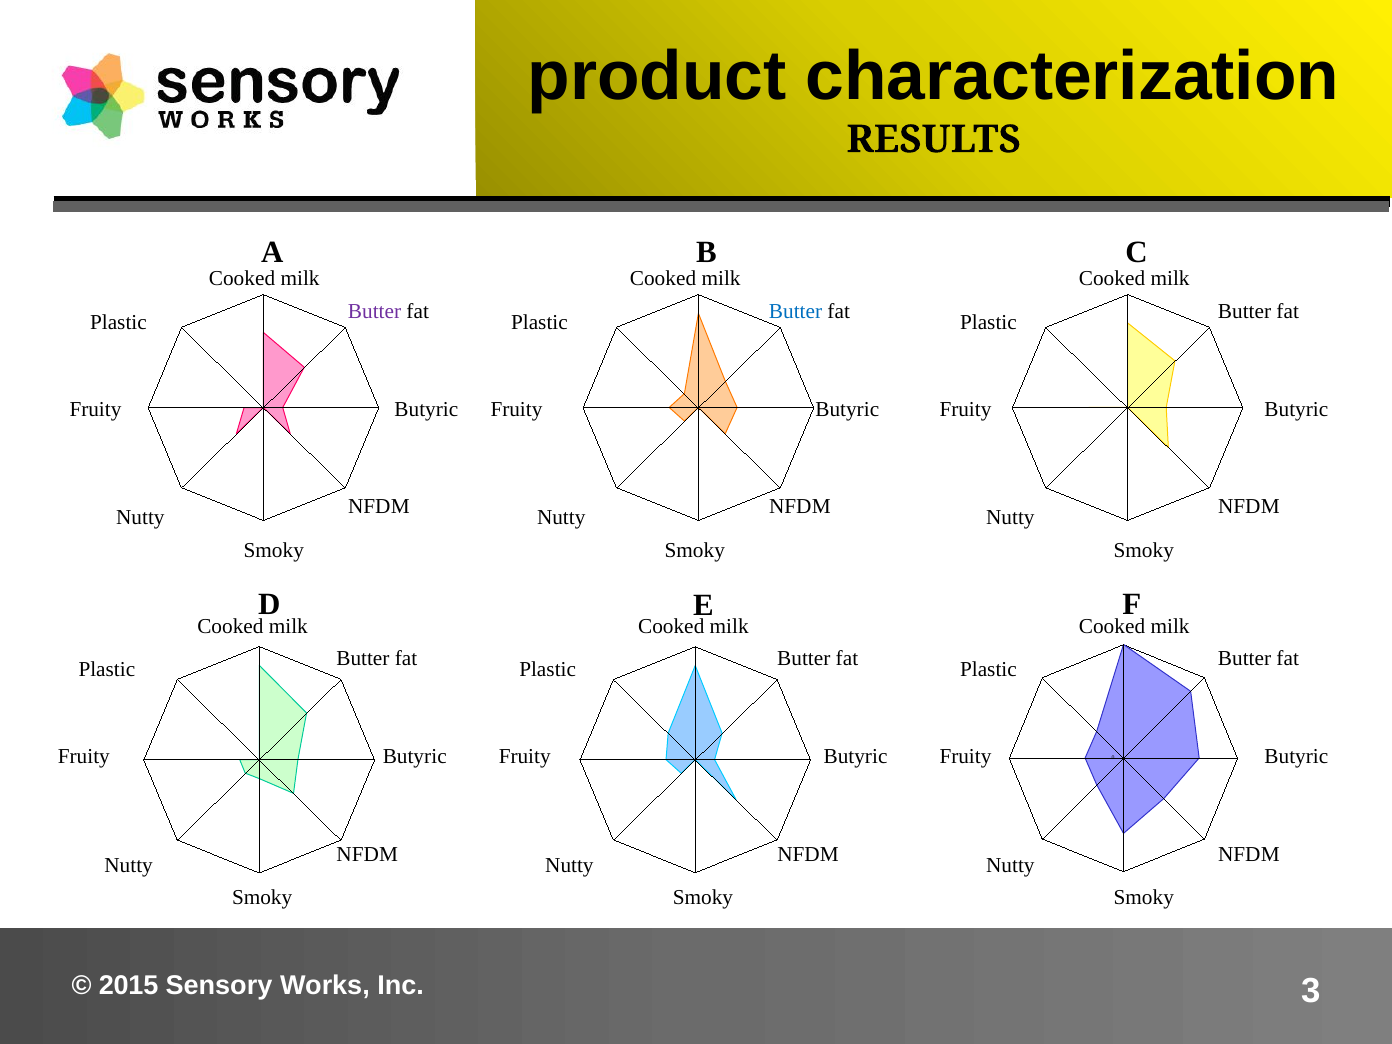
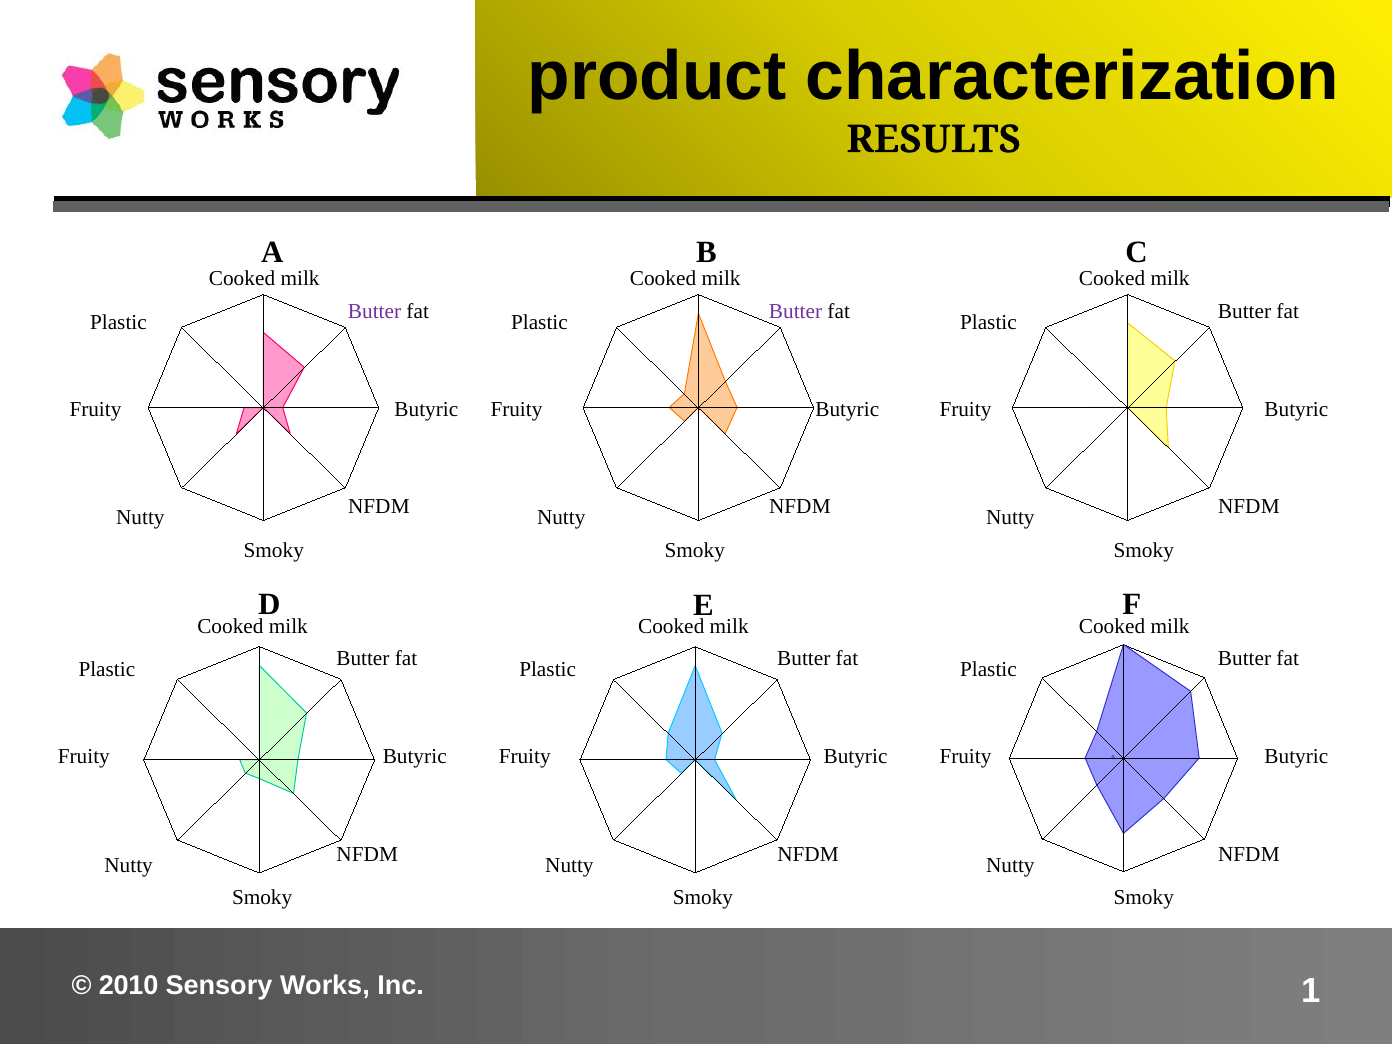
Butter colour: blue -> purple (796, 311)
2015: 2015 -> 2010 (129, 986)
3: 3 -> 1 (1311, 991)
